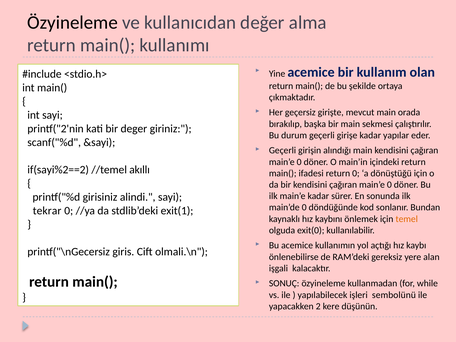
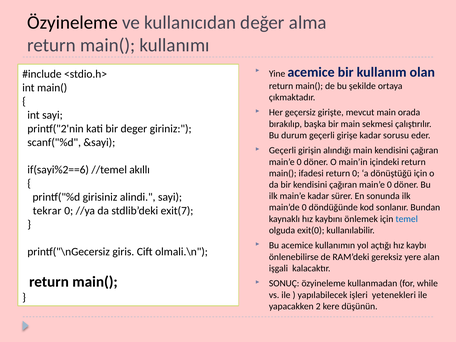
yapılar: yapılar -> sorusu (396, 135)
if(sayi%2==2: if(sayi%2==2 -> if(sayi%2==6 (58, 170)
exit(1: exit(1 -> exit(7 (177, 211)
temel colour: orange -> blue (407, 219)
sembolünü: sembolünü -> yetenekleri (394, 295)
